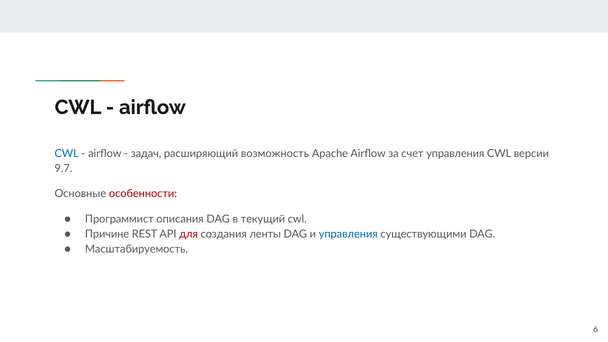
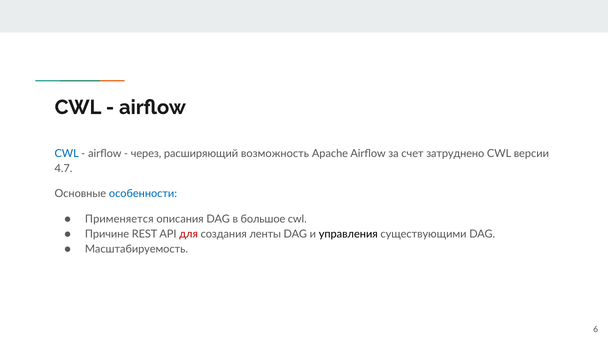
задач: задач -> через (146, 154)
счет управления: управления -> затруднено (455, 154)
9.7: 9.7 -> 4.7 (63, 169)
особенности colour: red -> blue (143, 194)
Программист: Программист -> Применяется (119, 219)
текущий: текущий -> большое (263, 219)
управления colour: blue -> black (348, 234)
